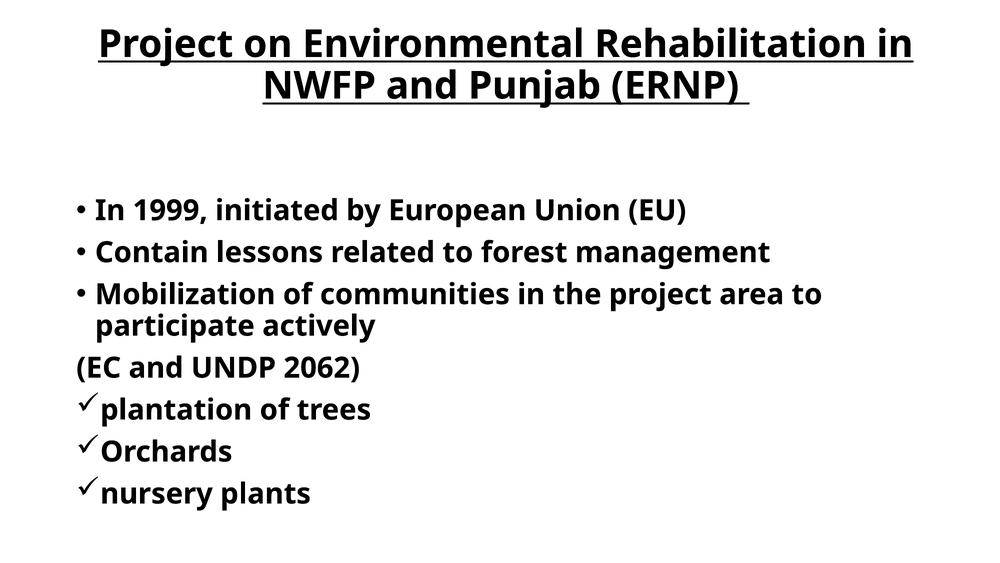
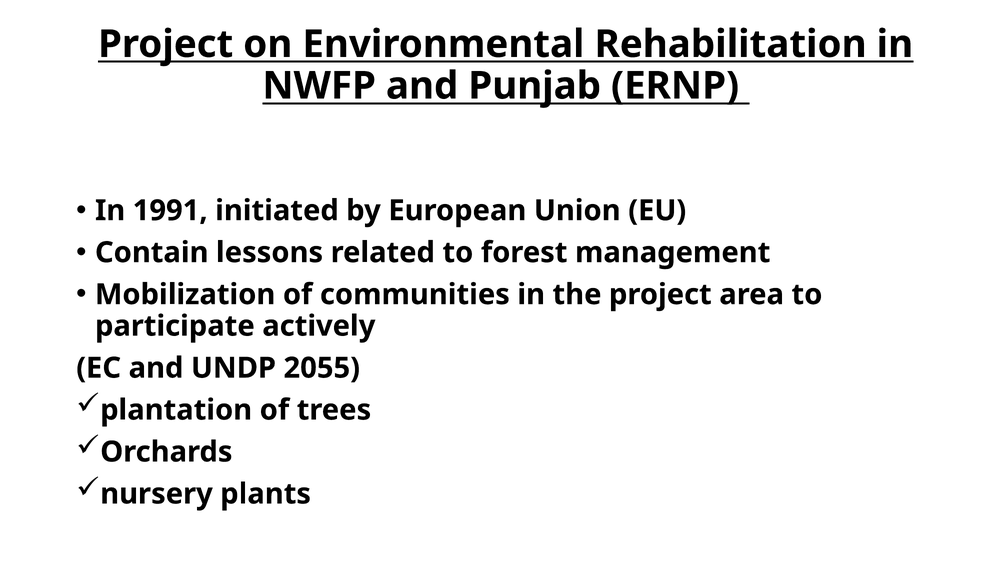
1999: 1999 -> 1991 (170, 210)
2062: 2062 -> 2055 (322, 368)
